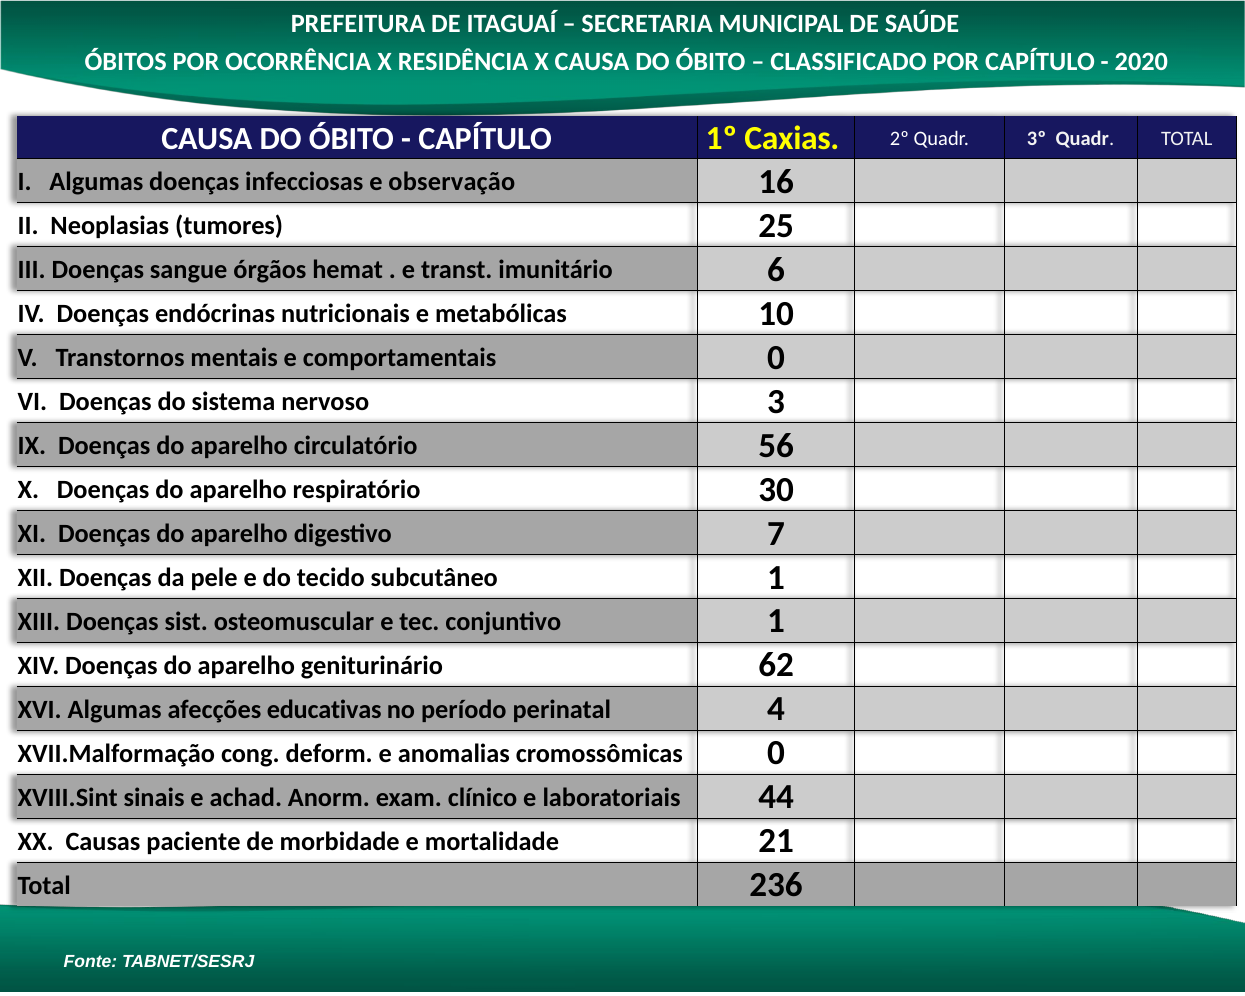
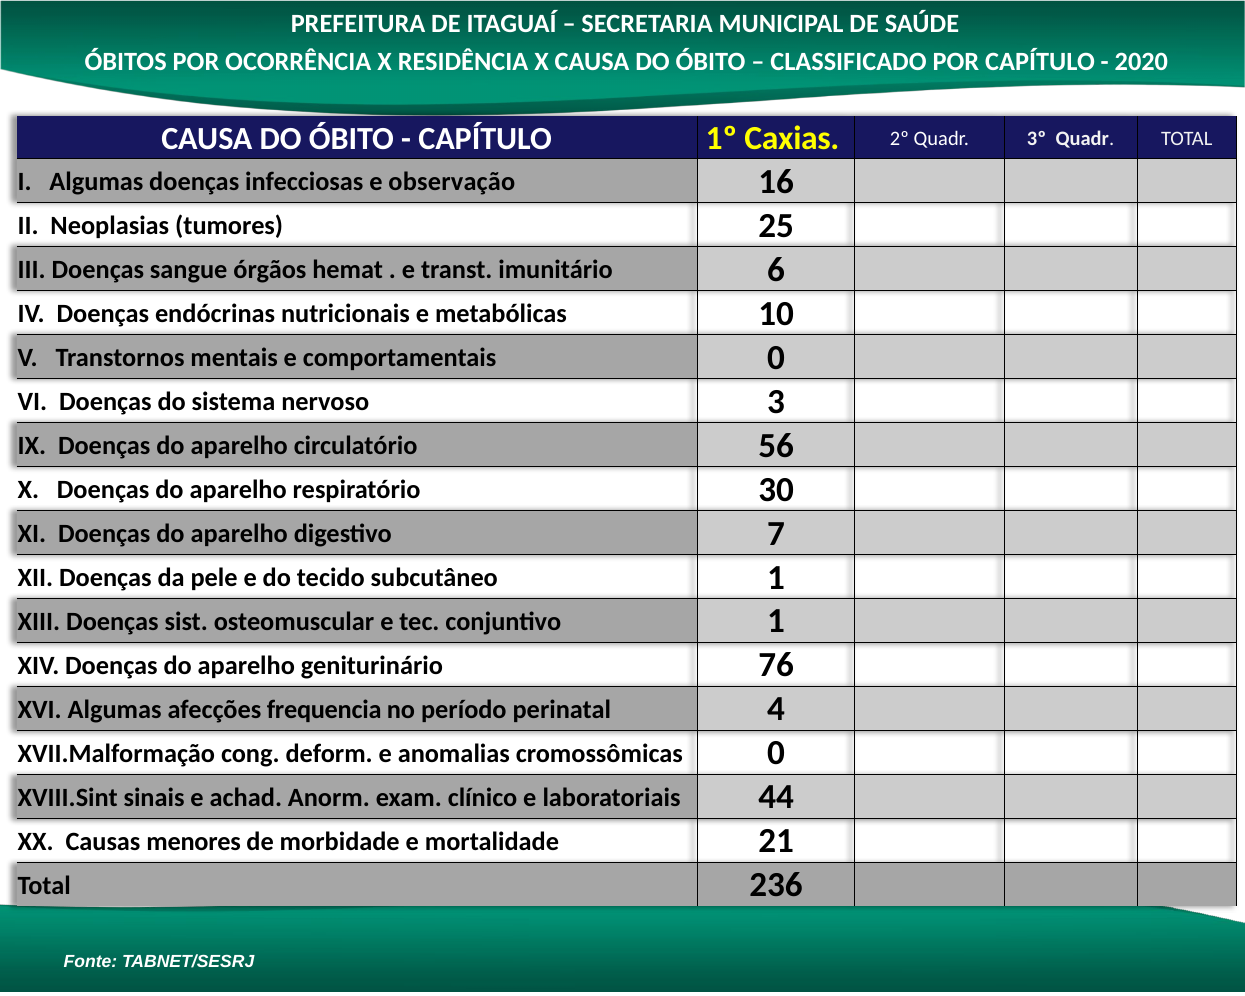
62: 62 -> 76 (776, 665)
educativas: educativas -> frequencia (324, 709)
paciente: paciente -> menores (194, 841)
